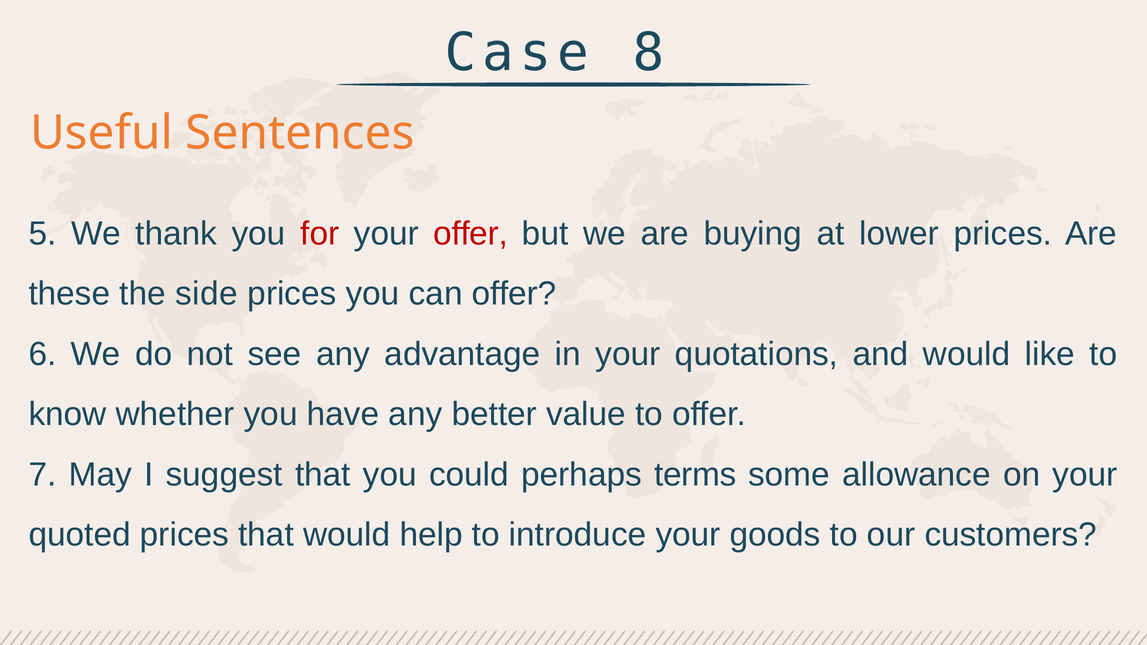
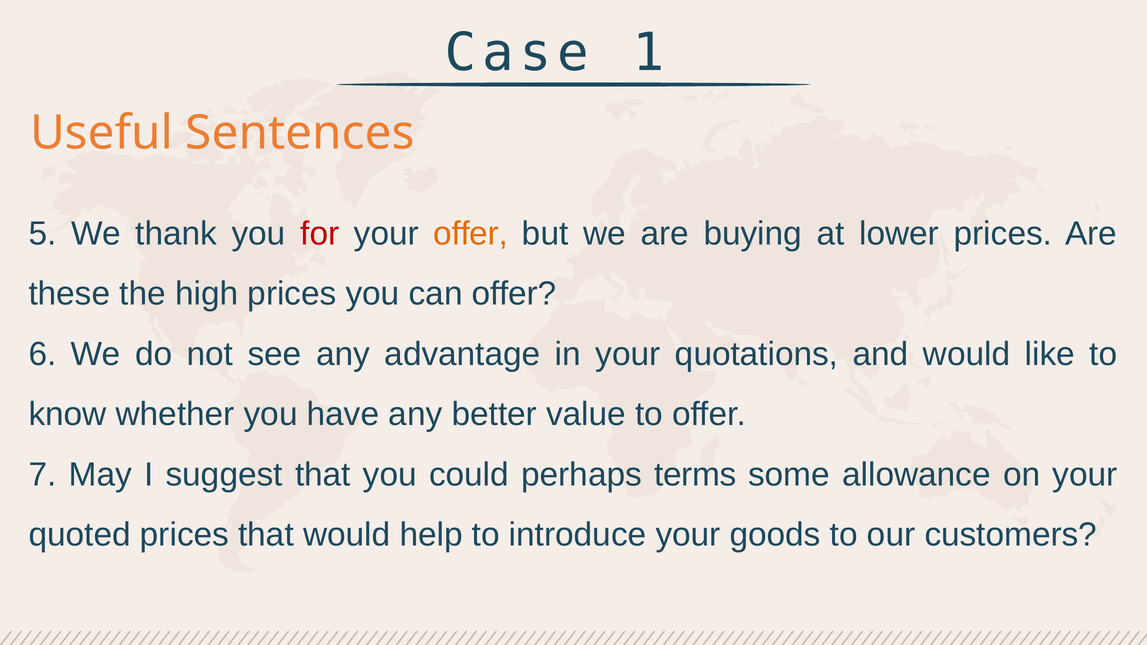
8: 8 -> 1 (649, 53)
offer colour: red -> orange (471, 234)
side: side -> high (207, 294)
